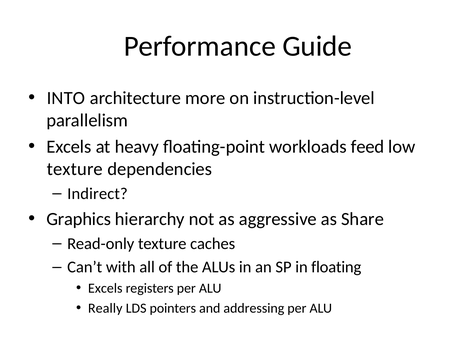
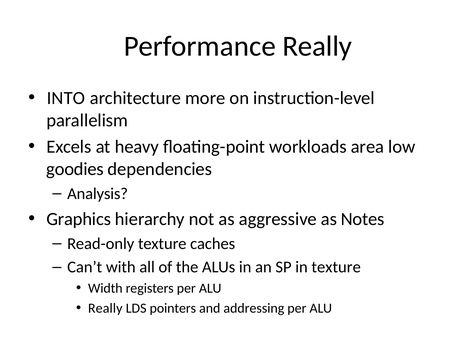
Performance Guide: Guide -> Really (317, 46)
feed: feed -> area (367, 147)
texture: texture -> goodies (75, 169)
Indirect: Indirect -> Analysis (98, 194)
Share: Share -> Notes (363, 219)
in floating: floating -> texture (336, 267)
Excels: Excels -> Width (105, 288)
